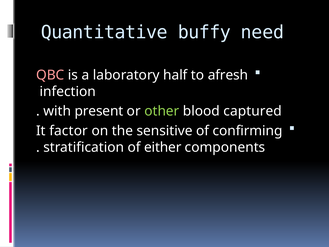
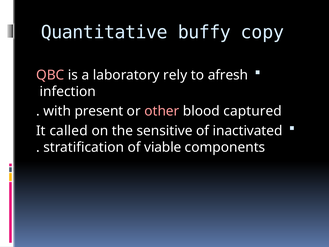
need: need -> copy (262, 32)
half: half -> rely (175, 75)
other colour: light green -> pink (162, 111)
factor: factor -> called (69, 131)
confirming: confirming -> inactivated (248, 131)
either: either -> viable (163, 147)
